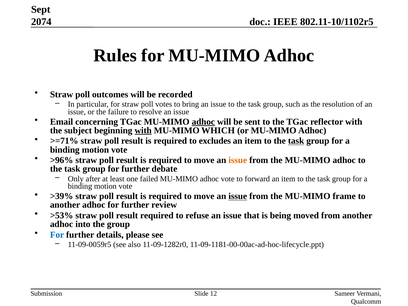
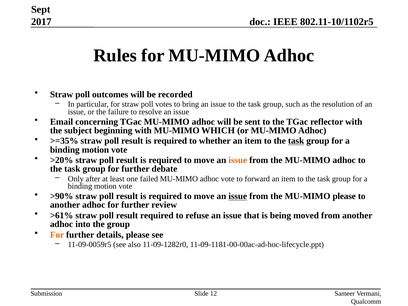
2074: 2074 -> 2017 (41, 22)
adhoc underline: present -> none (203, 122)
with underline: present -> none (143, 130)
>=71%: >=71% -> >=35% (64, 141)
excludes: excludes -> whether (215, 141)
>96%: >96% -> >20% (62, 160)
>39%: >39% -> >90% (62, 196)
MU-MIMO frame: frame -> please (344, 196)
>53%: >53% -> >61% (62, 215)
For colour: blue -> orange (57, 235)
